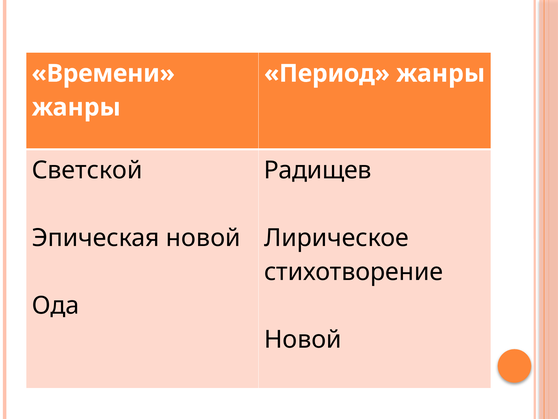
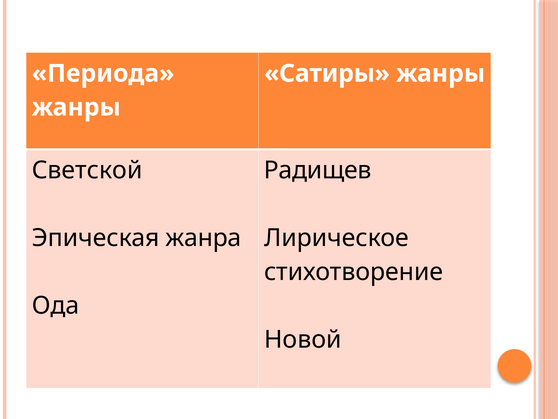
Времени: Времени -> Периода (103, 73)
Период: Период -> Сатиры (327, 73)
Эпическая новой: новой -> жанра (204, 238)
